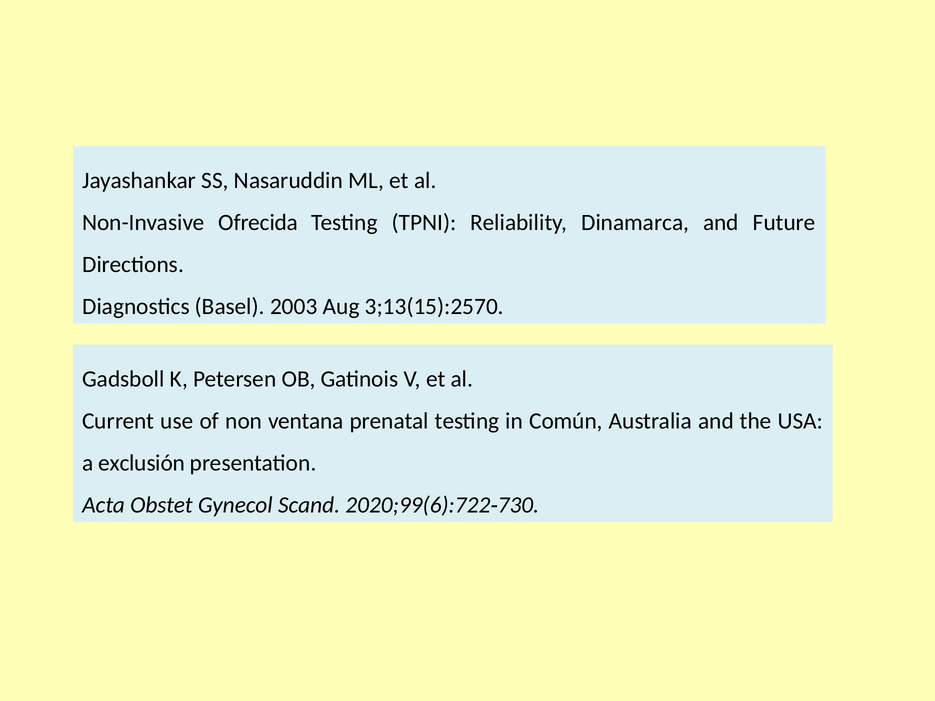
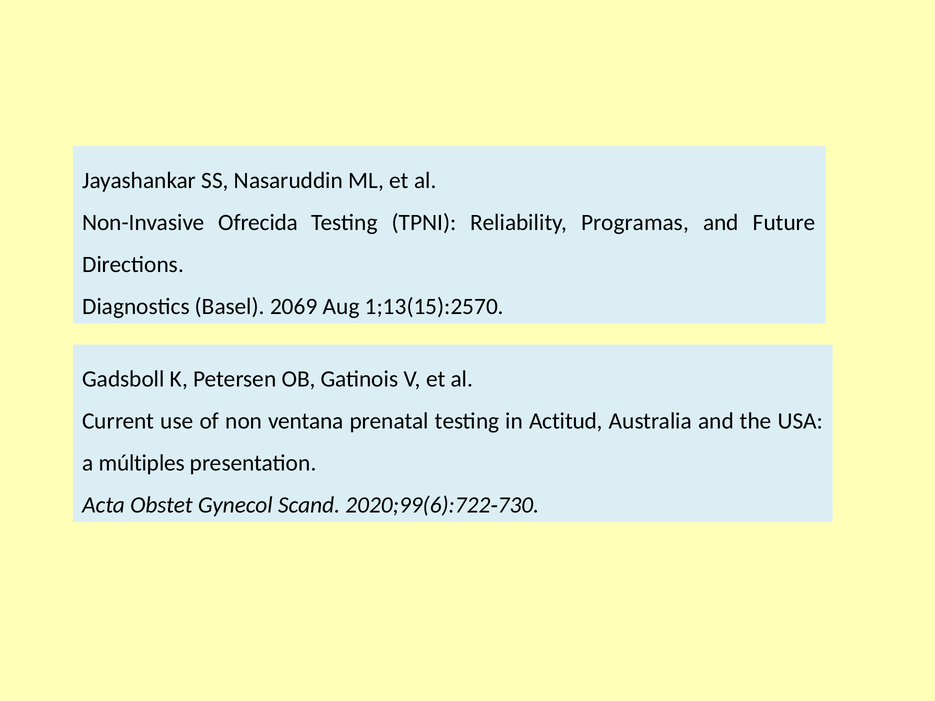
Dinamarca: Dinamarca -> Programas (635, 222)
2003: 2003 -> 2069 (294, 307)
3;13(15):2570: 3;13(15):2570 -> 1;13(15):2570 (434, 307)
Común: Común -> Actitud (566, 421)
exclusión: exclusión -> múltiples (142, 463)
